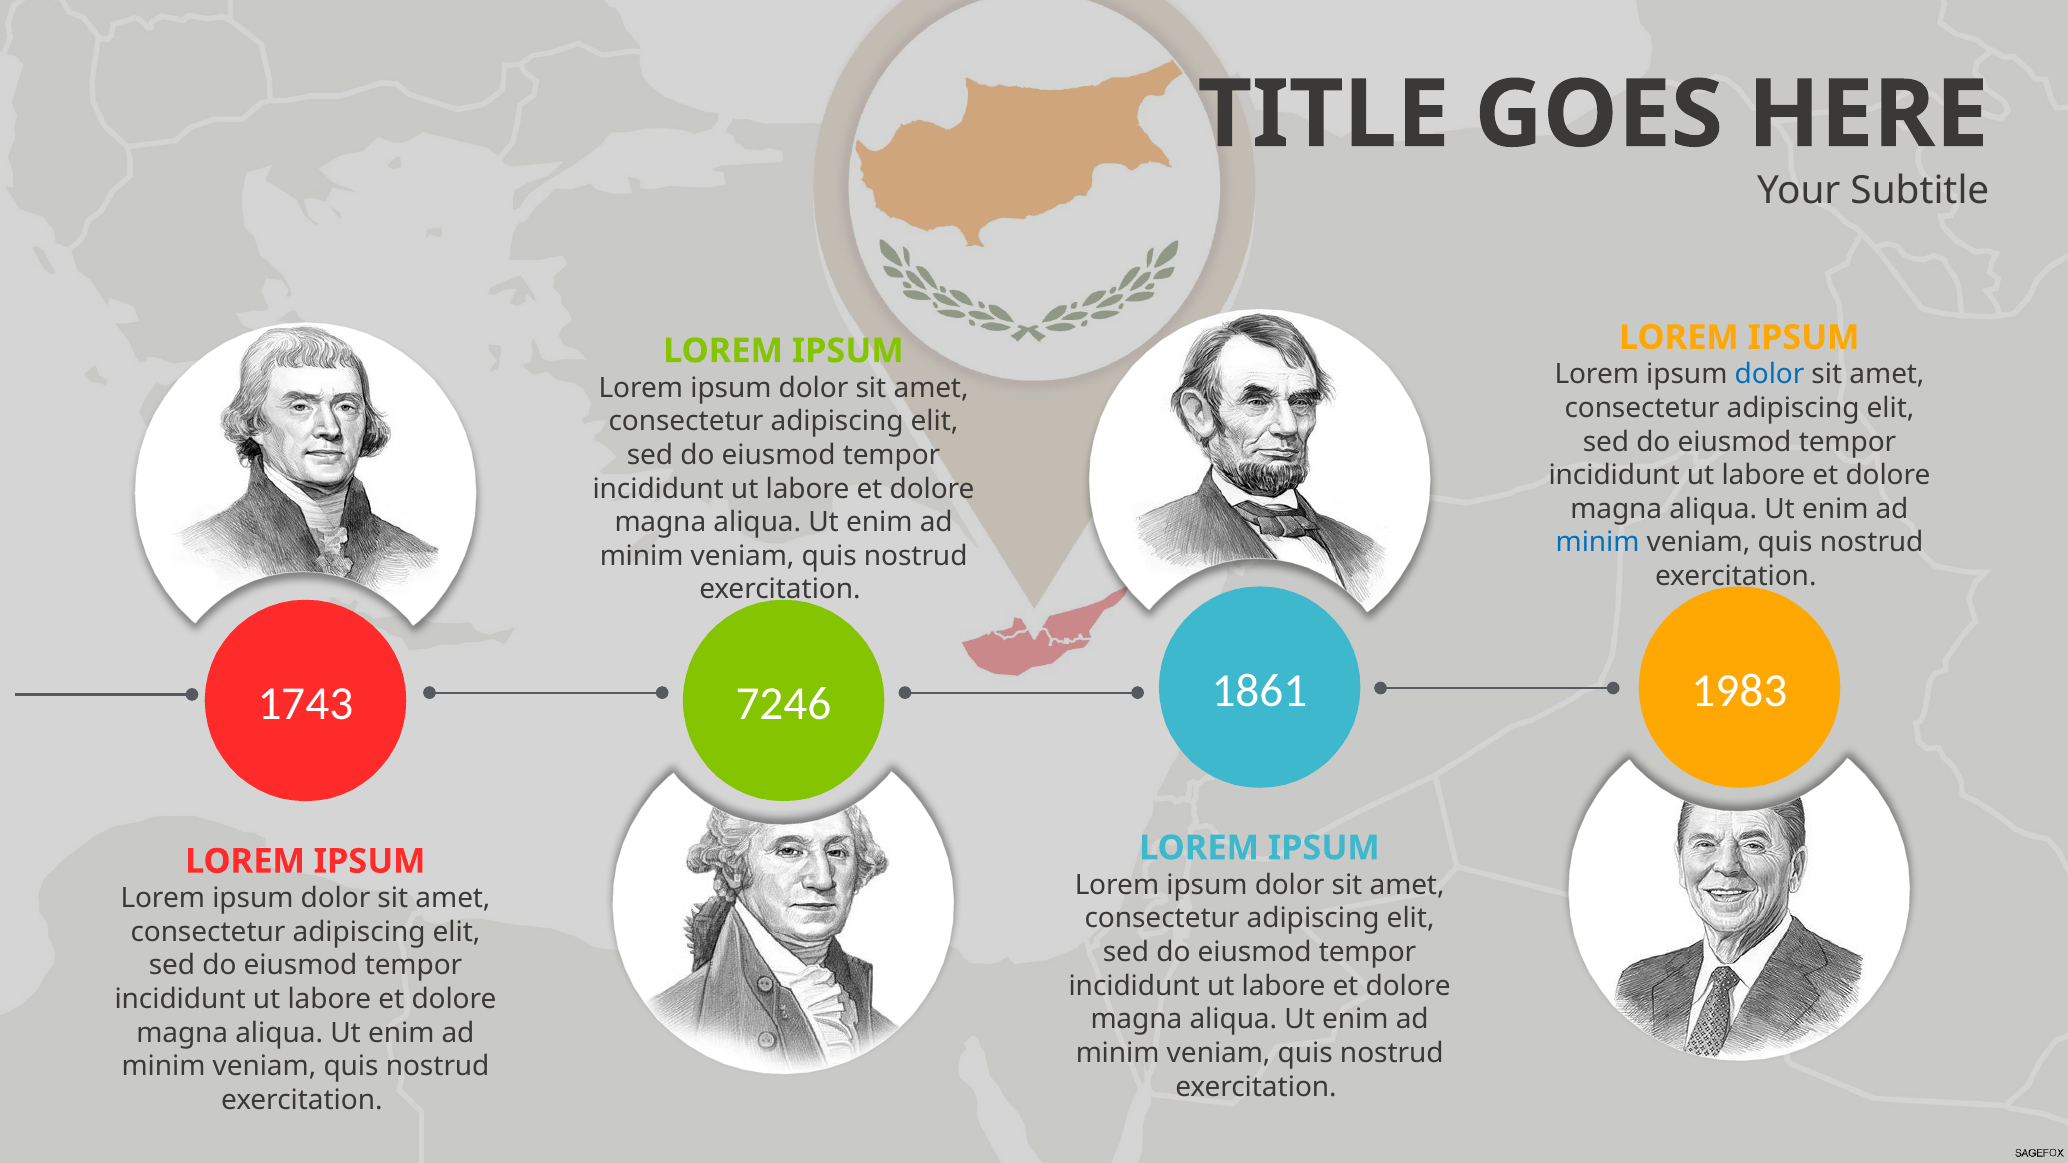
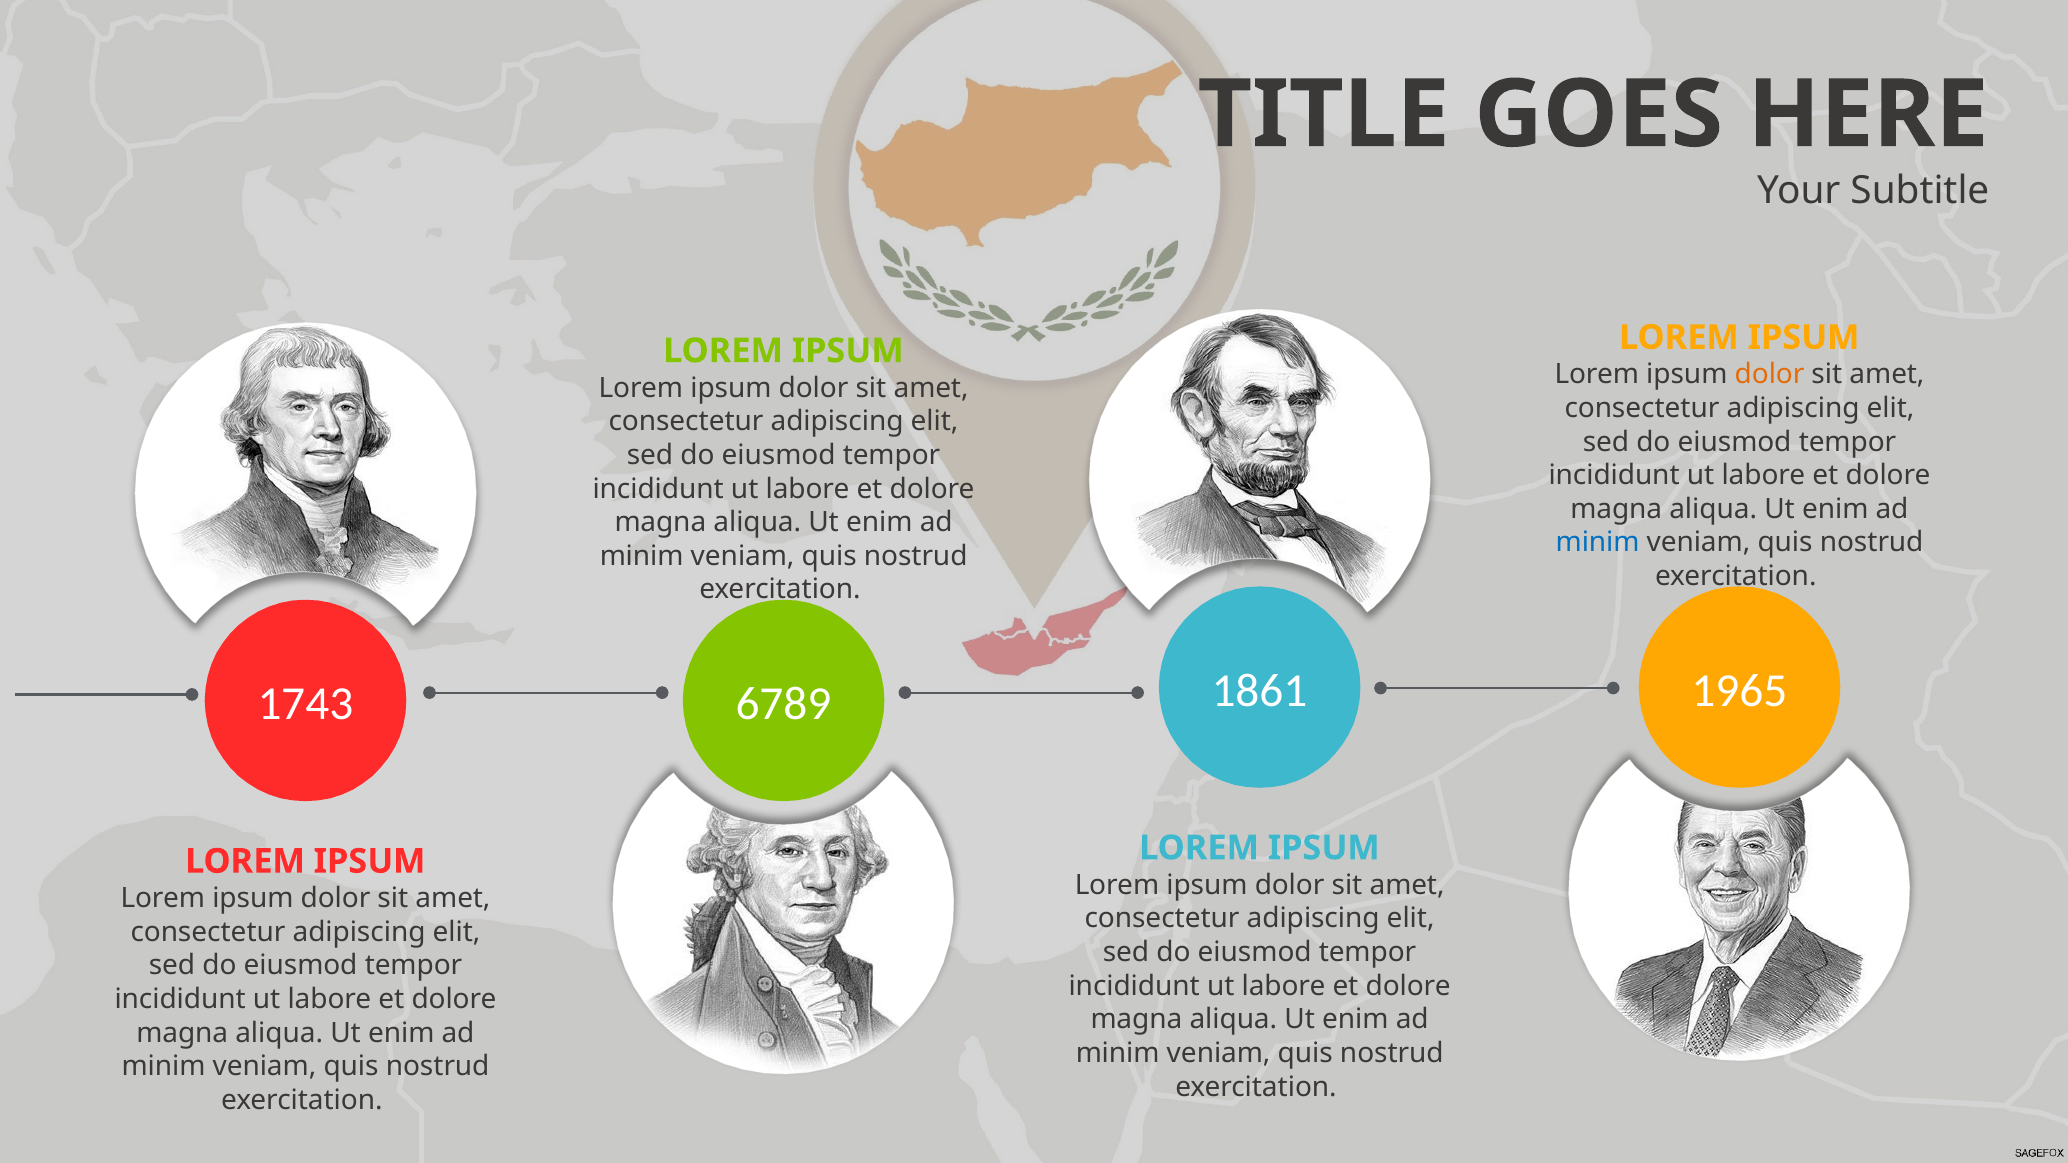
dolor colour: blue -> orange (1770, 375)
1983: 1983 -> 1965 (1739, 691)
7246: 7246 -> 6789 (783, 704)
